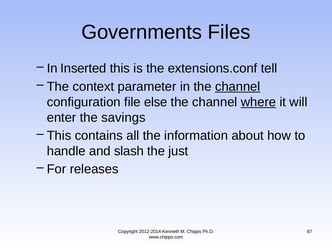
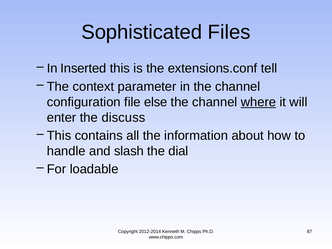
Governments: Governments -> Sophisticated (142, 32)
channel underline: present -> none (238, 87)
savings: savings -> discuss (123, 118)
just: just -> dial (178, 151)
releases: releases -> loadable (94, 169)
